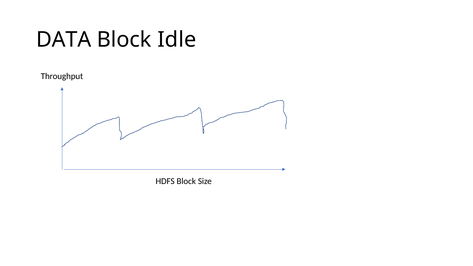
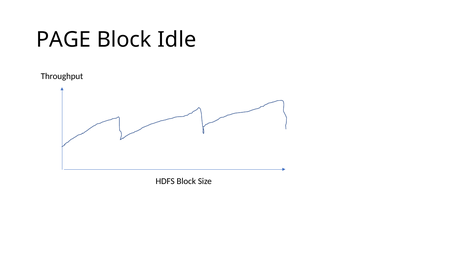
DATA: DATA -> PAGE (64, 40)
